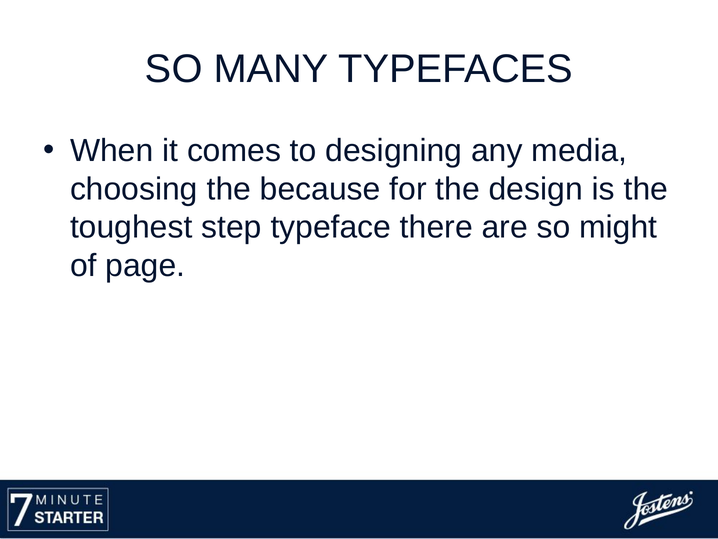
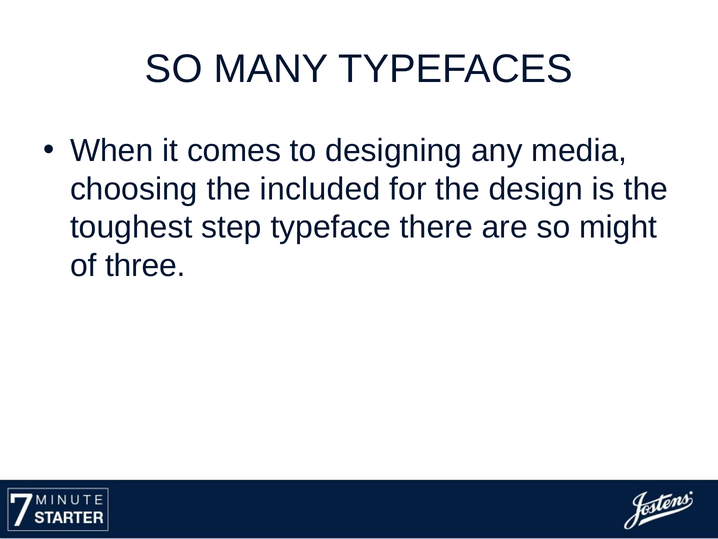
because: because -> included (320, 189)
page: page -> three (146, 266)
